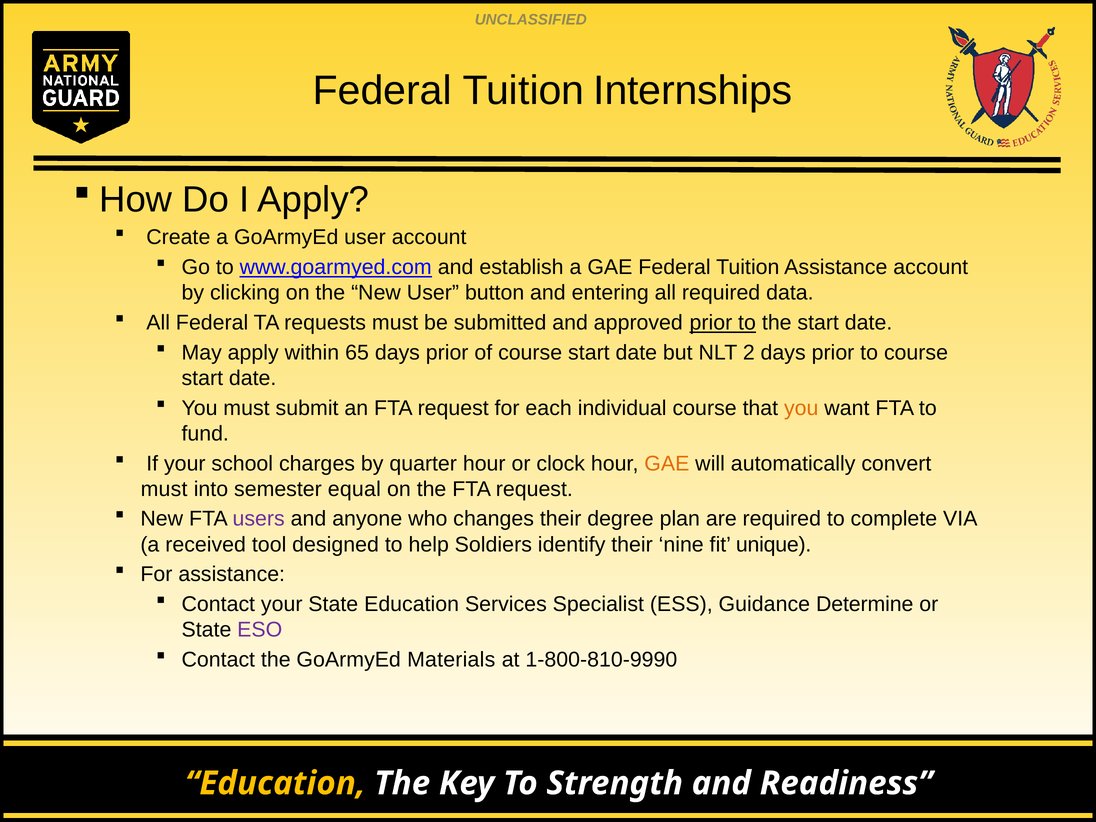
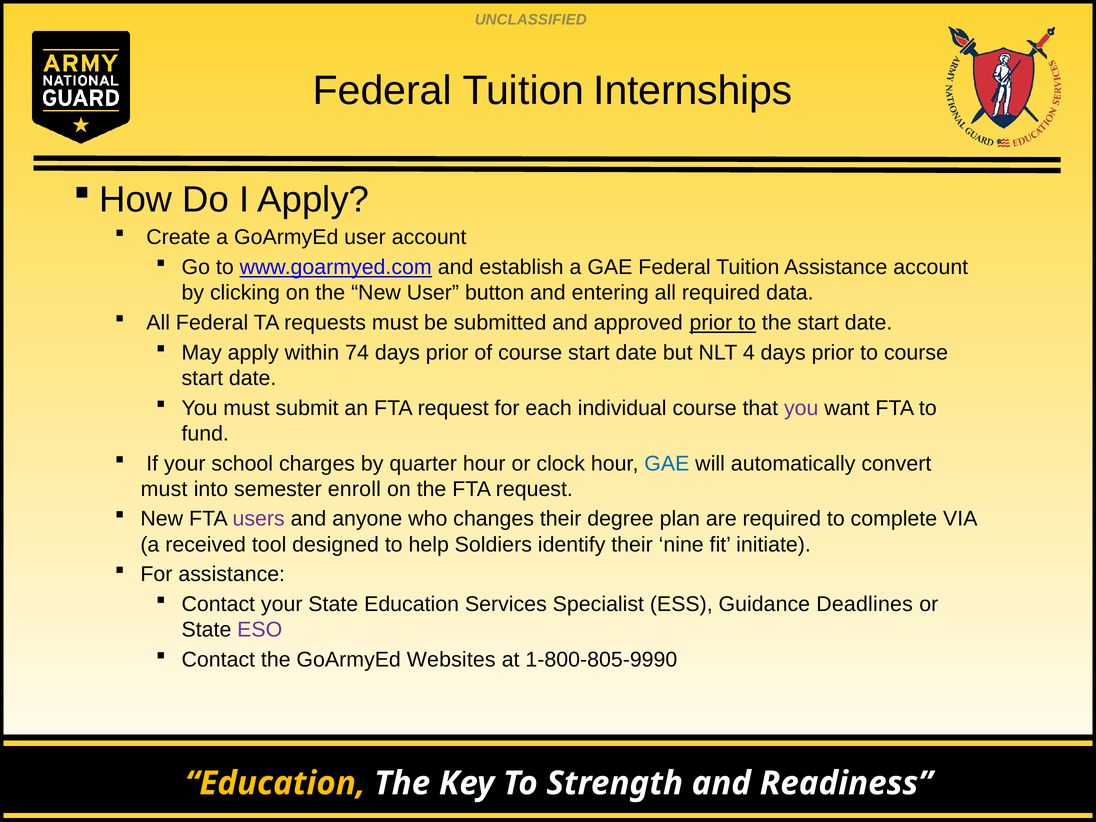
65: 65 -> 74 (357, 353)
2: 2 -> 4 (749, 353)
you colour: orange -> purple (801, 408)
GAE colour: orange -> blue (667, 464)
equal: equal -> enroll (354, 489)
unique: unique -> initiate (774, 545)
Determine: Determine -> Deadlines (865, 604)
Materials: Materials -> Websites (451, 660)
1-800-810-9990: 1-800-810-9990 -> 1-800-805-9990 (601, 660)
